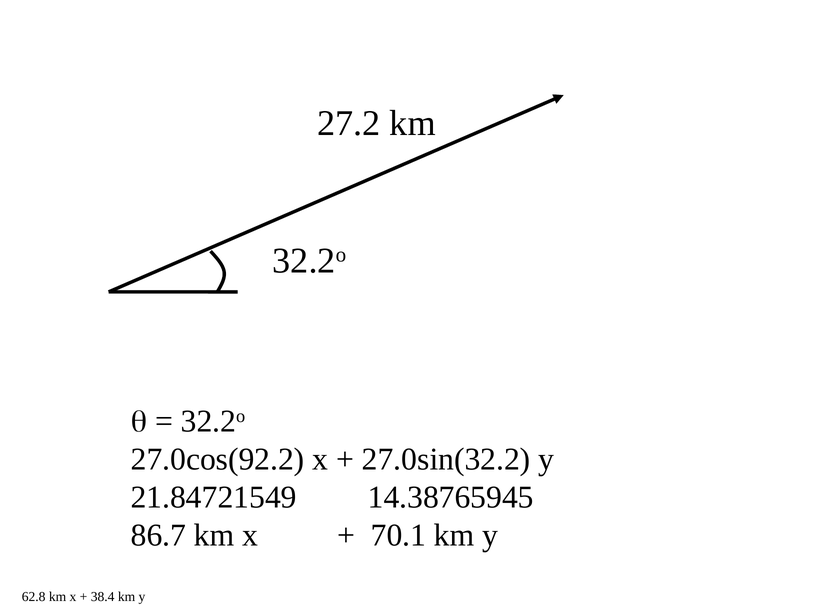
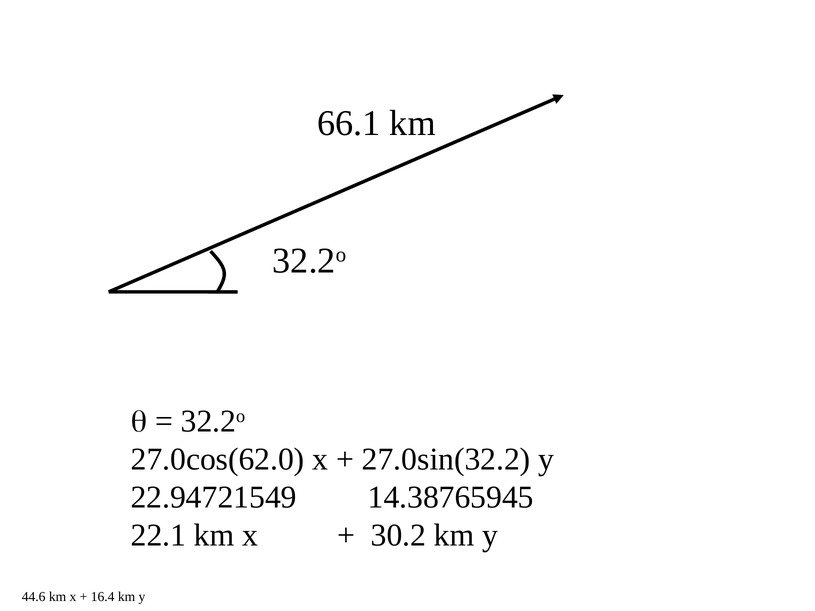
27.2: 27.2 -> 66.1 (349, 123)
27.0cos(92.2: 27.0cos(92.2 -> 27.0cos(62.0 (218, 459)
21.84721549: 21.84721549 -> 22.94721549 (214, 498)
86.7: 86.7 -> 22.1 (158, 536)
70.1: 70.1 -> 30.2 (398, 536)
62.8: 62.8 -> 44.6 (34, 597)
38.4: 38.4 -> 16.4 (103, 597)
